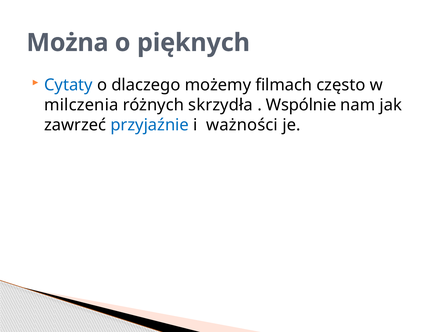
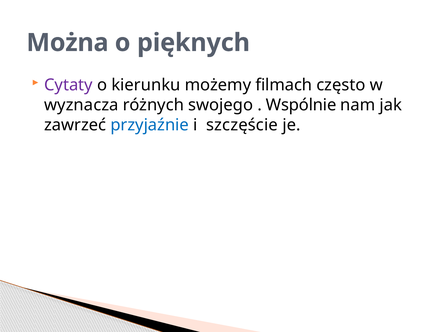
Cytaty colour: blue -> purple (68, 85)
dlaczego: dlaczego -> kierunku (146, 85)
milczenia: milczenia -> wyznacza (81, 105)
skrzydła: skrzydła -> swojego (221, 105)
ważności: ważności -> szczęście (242, 125)
